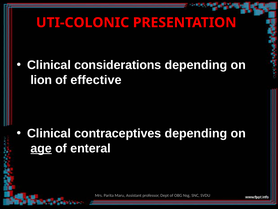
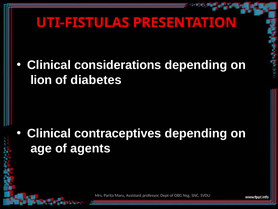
UTI-COLONIC: UTI-COLONIC -> UTI-FISTULAS (83, 23)
effective: effective -> diabetes (96, 80)
age underline: present -> none (41, 148)
enteral: enteral -> agents (91, 148)
